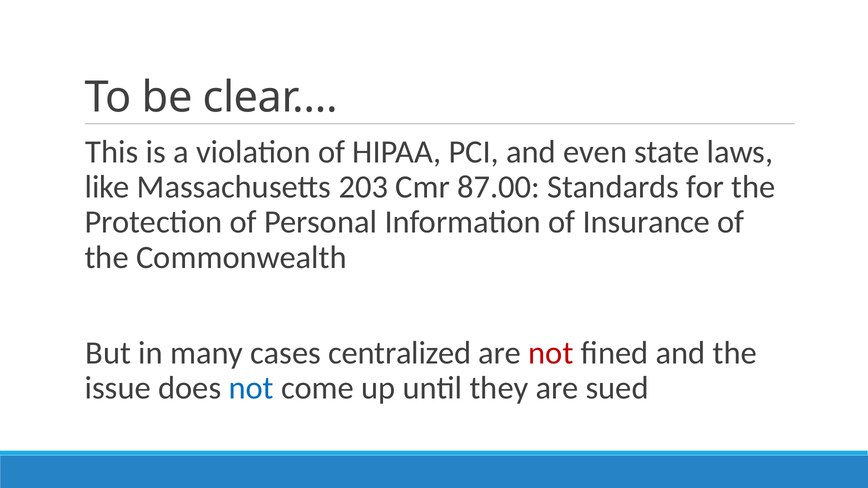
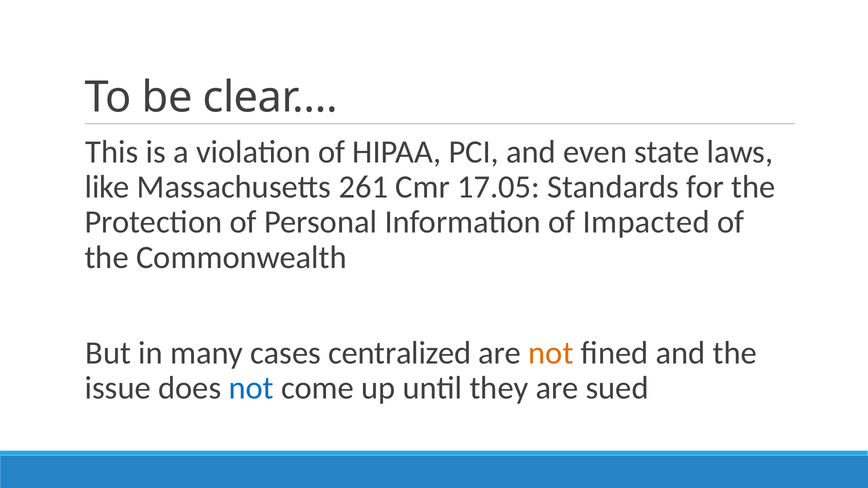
203: 203 -> 261 (363, 187)
87.00: 87.00 -> 17.05 (499, 187)
Insurance: Insurance -> Impacted (646, 222)
not colour: red -> orange (551, 353)
